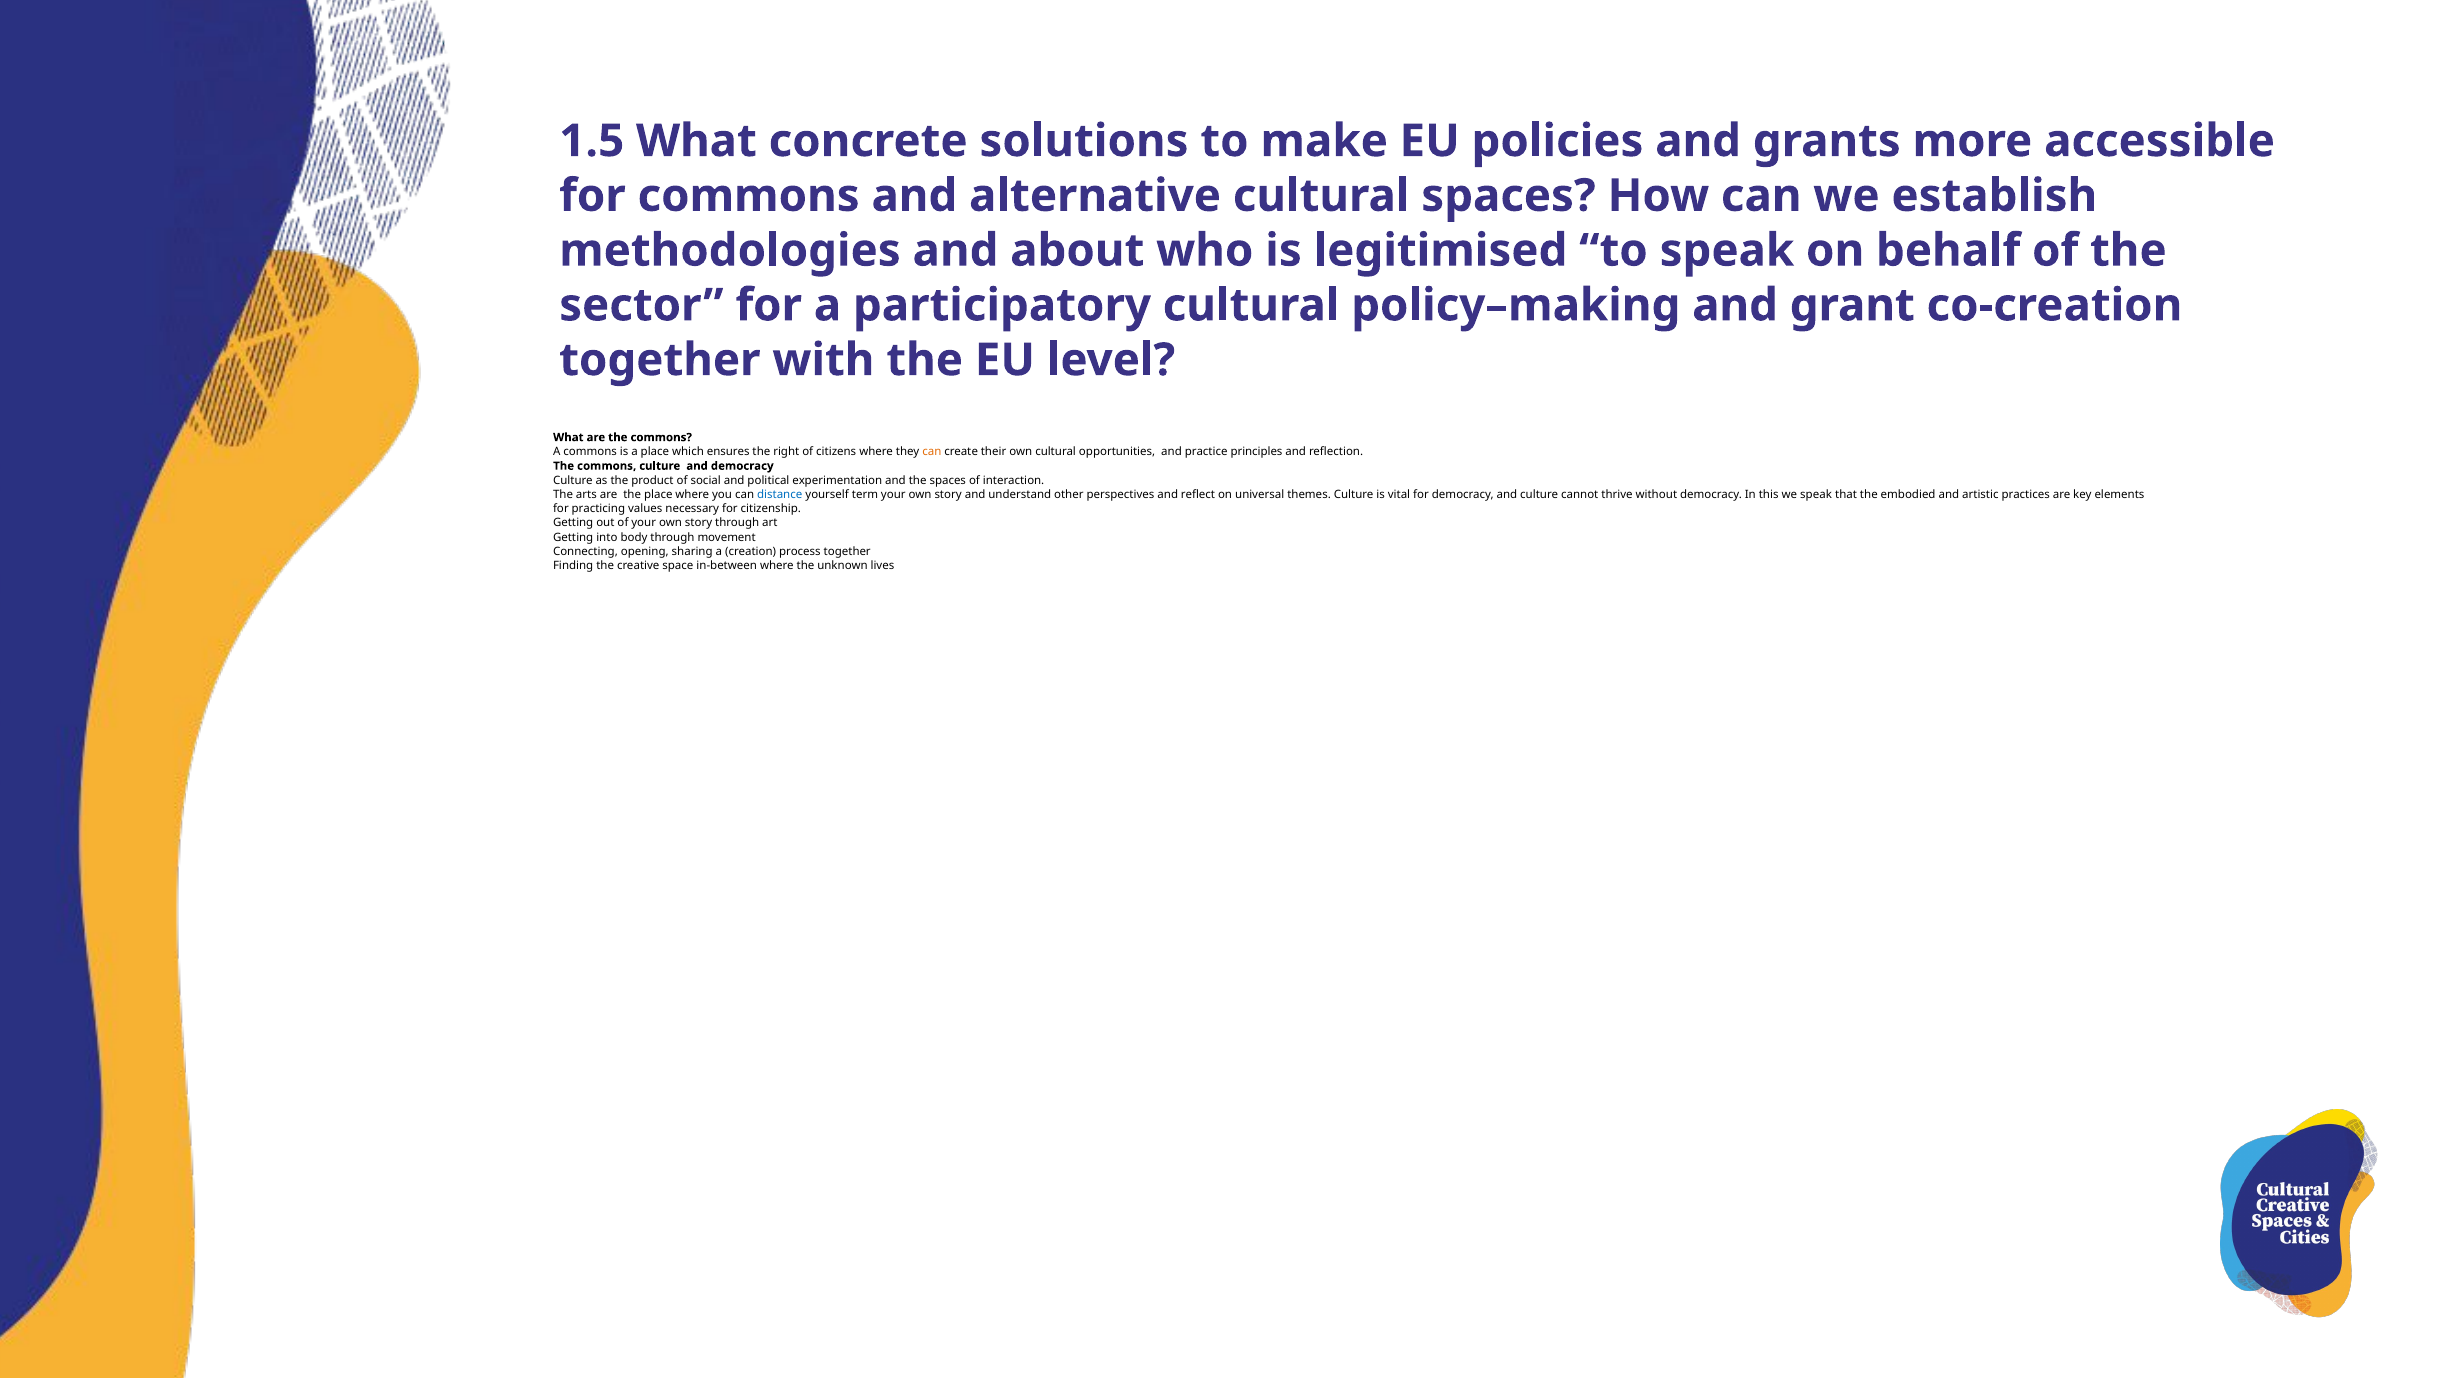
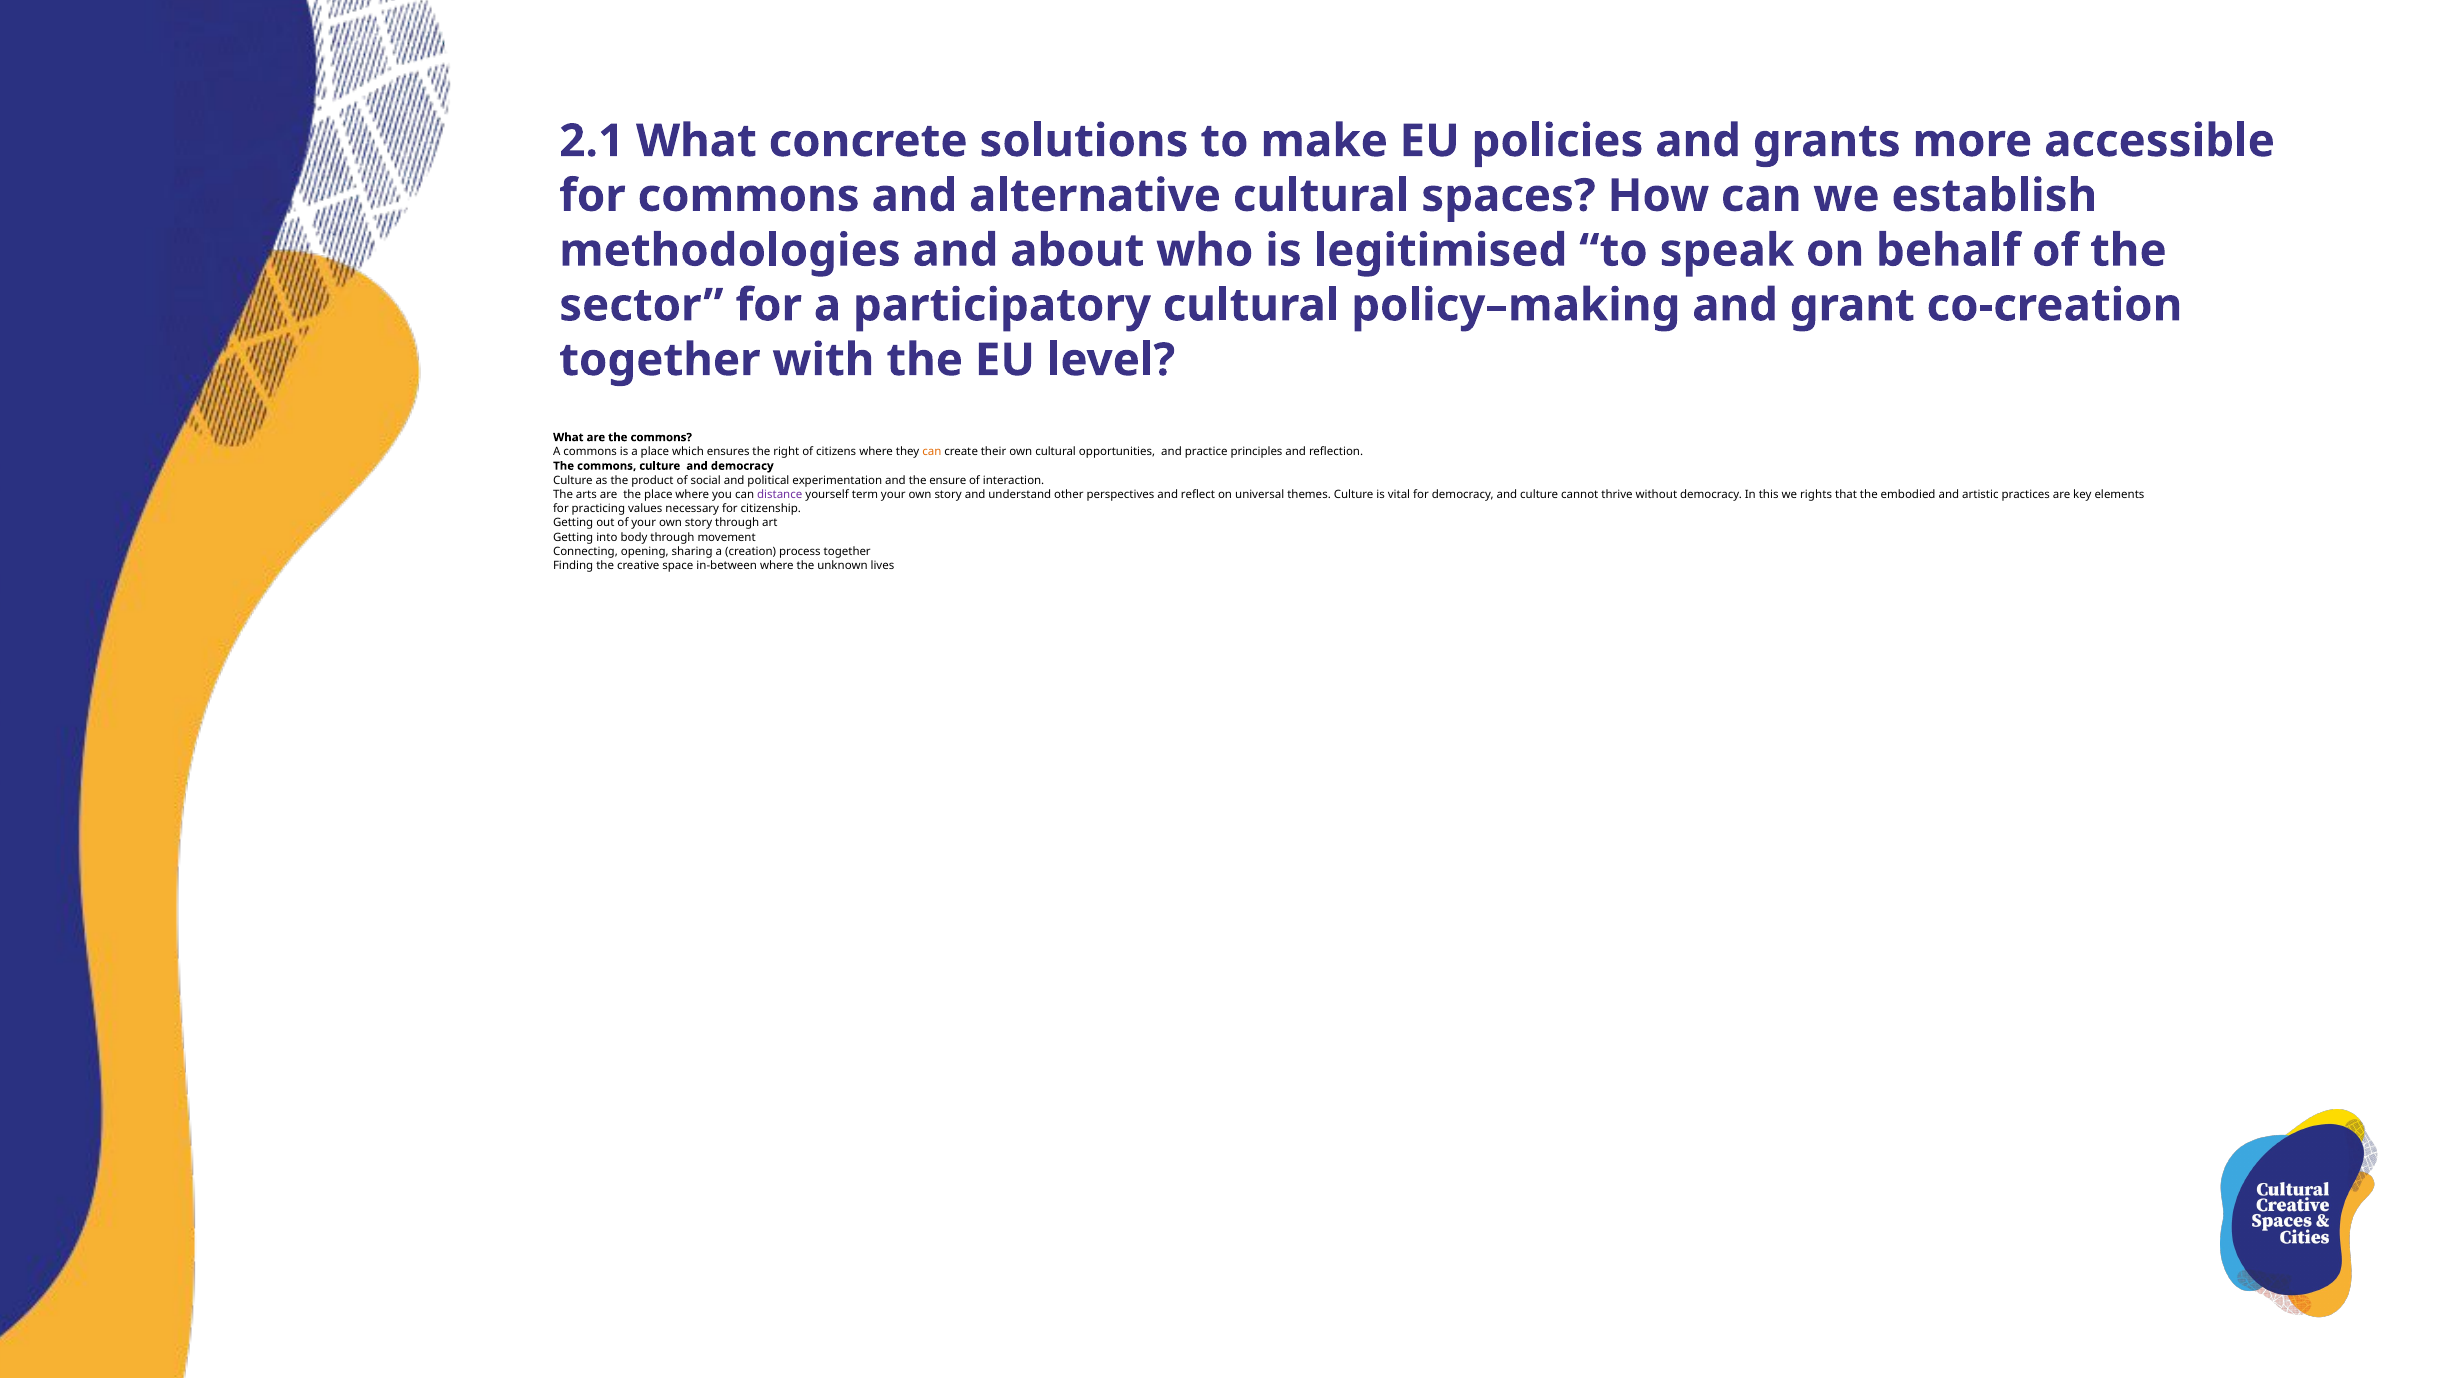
1.5: 1.5 -> 2.1 (592, 141)
the spaces: spaces -> ensure (948, 480)
distance colour: blue -> purple (780, 495)
we speak: speak -> rights (1816, 495)
